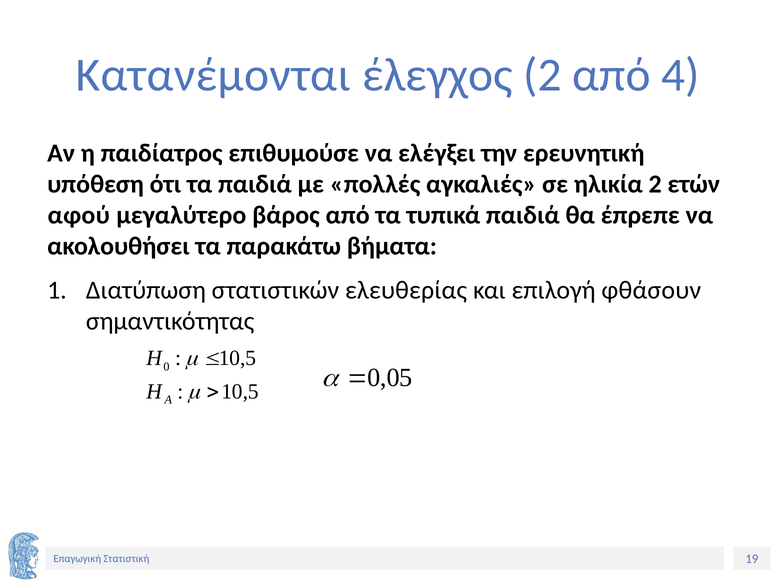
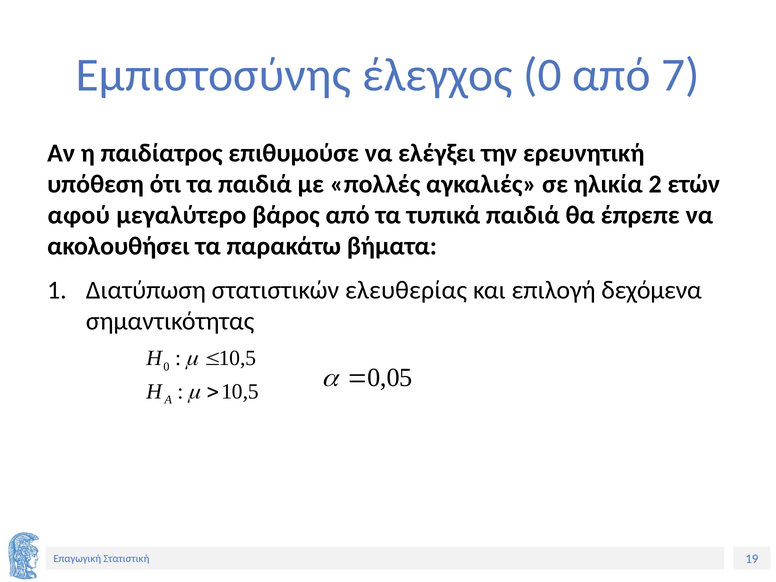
Κατανέμονται: Κατανέμονται -> Εμπιστοσύνης (213, 75)
έλεγχος 2: 2 -> 0 (542, 75)
4: 4 -> 7 (680, 75)
φθάσουν: φθάσουν -> δεχόμενα (652, 290)
